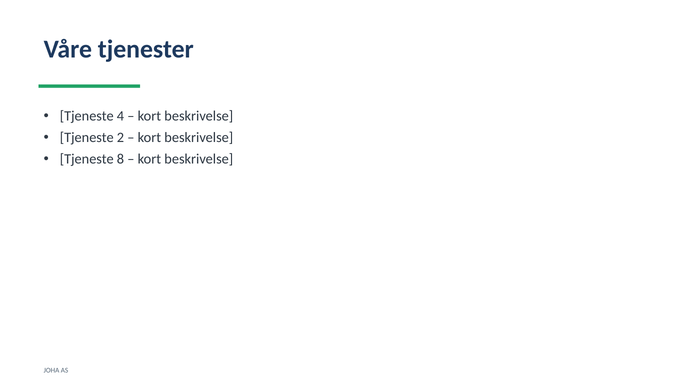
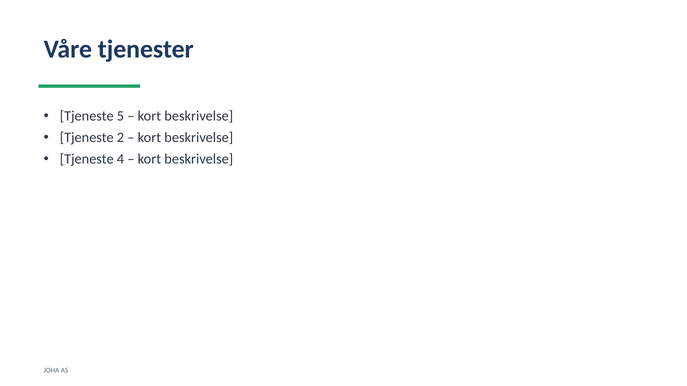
4: 4 -> 5 (120, 116)
8: 8 -> 4 (120, 159)
